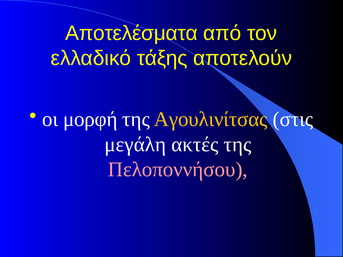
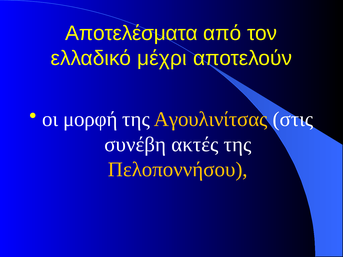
τάξης: τάξης -> μέχρι (162, 58)
μεγάλη: μεγάλη -> συνέβη (135, 145)
Πελοποννήσου colour: pink -> yellow (178, 170)
